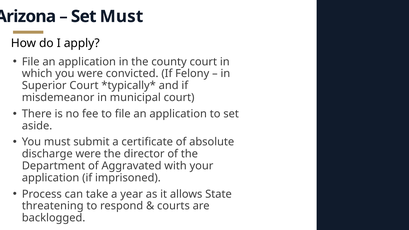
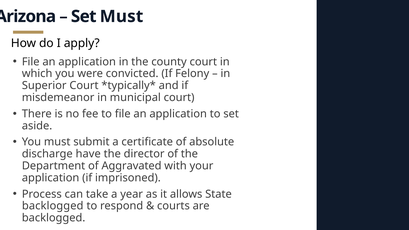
discharge were: were -> have (88, 154)
threatening: threatening -> backlogged (53, 206)
